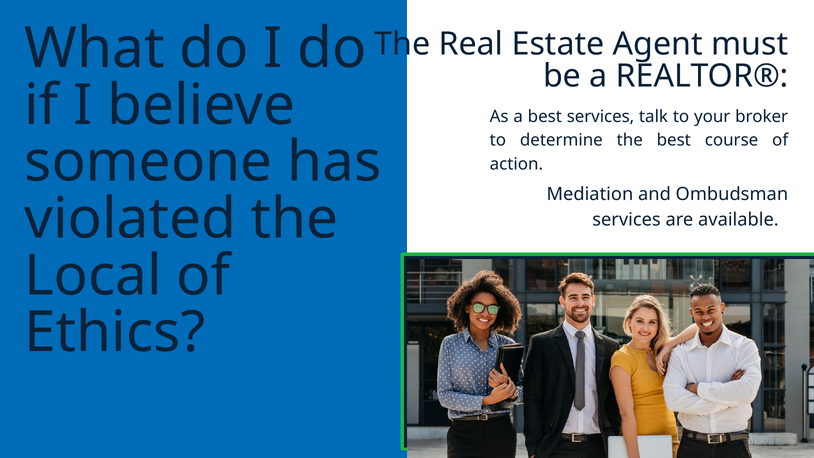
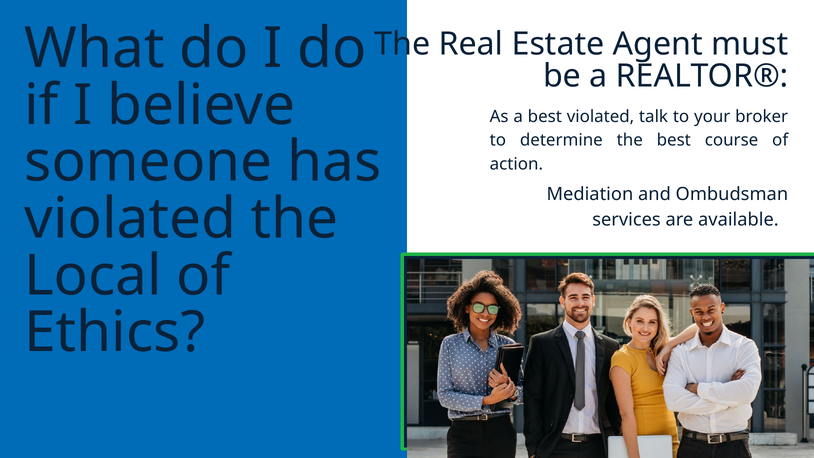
best services: services -> violated (600, 117)
